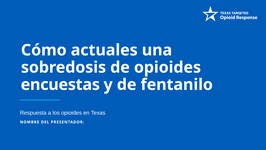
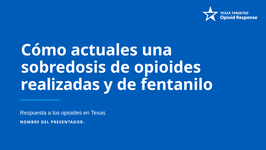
encuestas: encuestas -> realizadas (60, 84)
